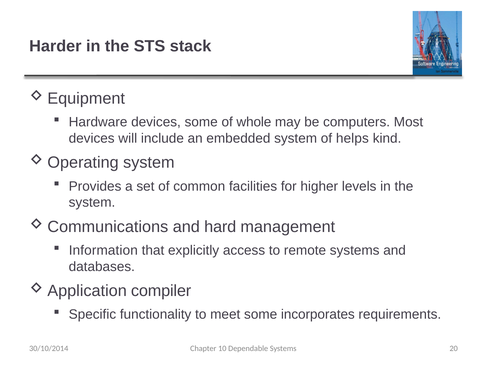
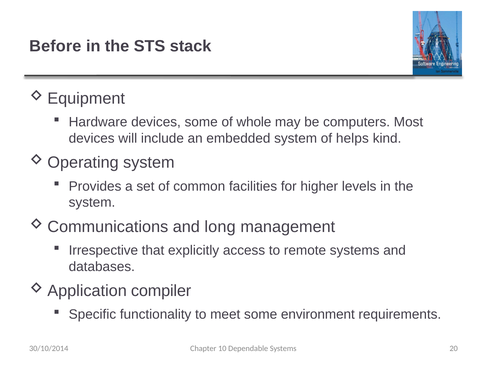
Harder: Harder -> Before (55, 46)
hard: hard -> long (220, 227)
Information: Information -> Irrespective (103, 251)
incorporates: incorporates -> environment (318, 315)
